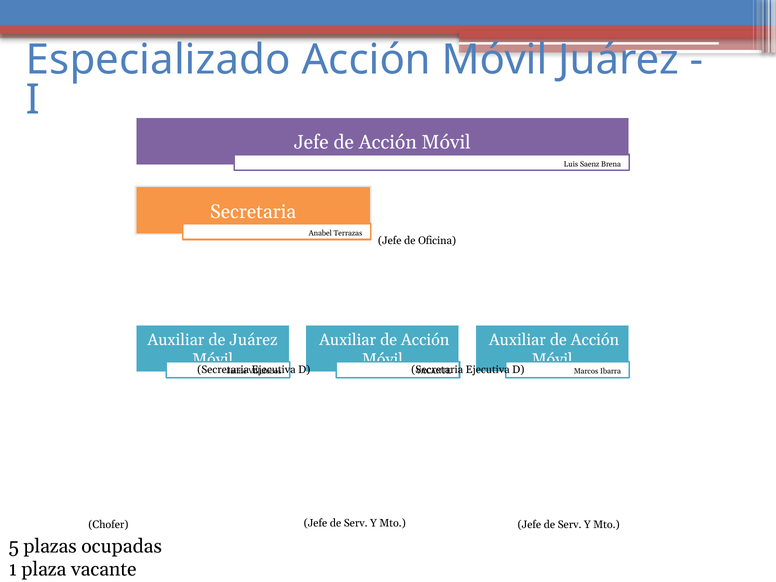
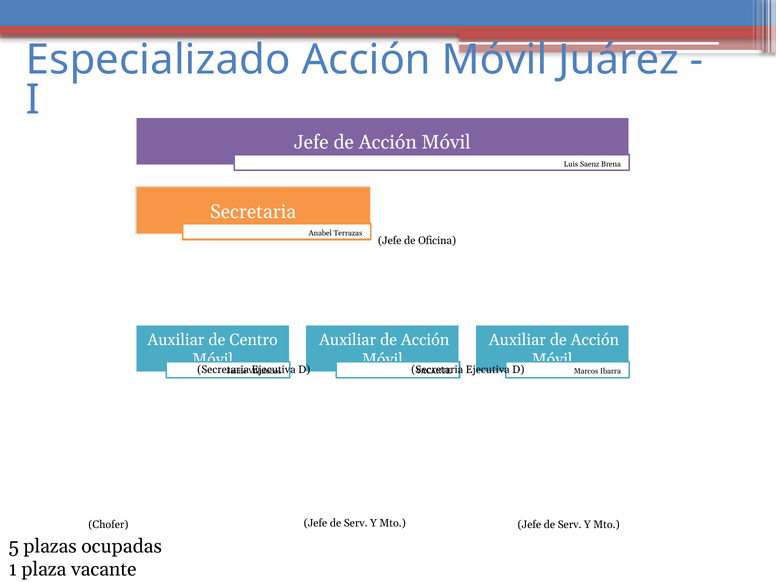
de Juárez: Juárez -> Centro (254, 340)
